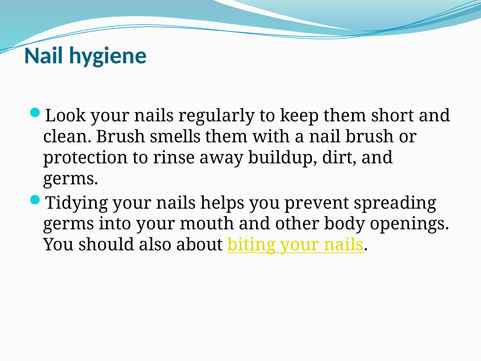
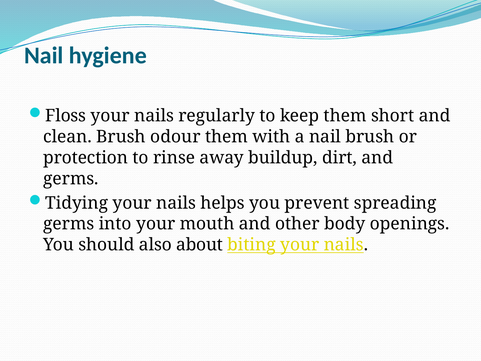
Look: Look -> Floss (66, 116)
smells: smells -> odour (175, 137)
